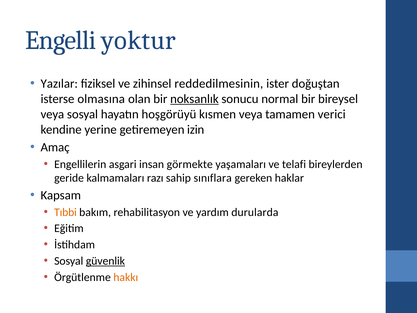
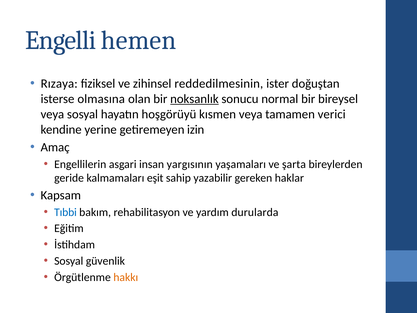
yoktur: yoktur -> hemen (139, 40)
Yazılar: Yazılar -> Rızaya (59, 84)
görmekte: görmekte -> yargısının (190, 164)
telafi: telafi -> şarta (294, 164)
razı: razı -> eşit (155, 178)
sınıflara: sınıflara -> yazabilir (213, 178)
Tıbbi colour: orange -> blue (65, 212)
güvenlik underline: present -> none (105, 261)
